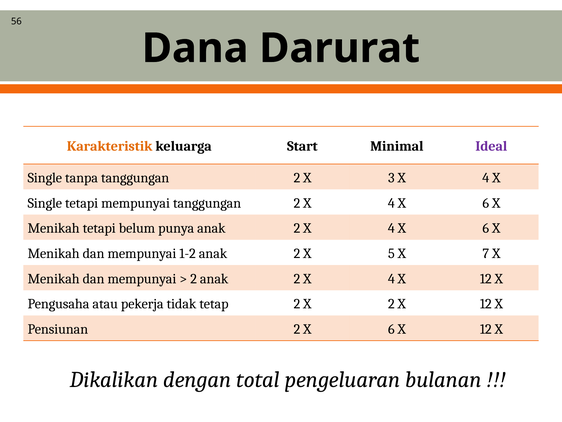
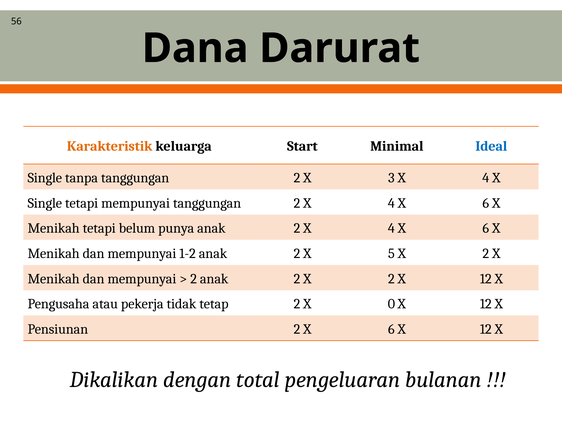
Ideal colour: purple -> blue (491, 146)
5 X 7: 7 -> 2 (486, 253)
4: 4 -> 2 (391, 278)
X 2: 2 -> 0 (391, 304)
